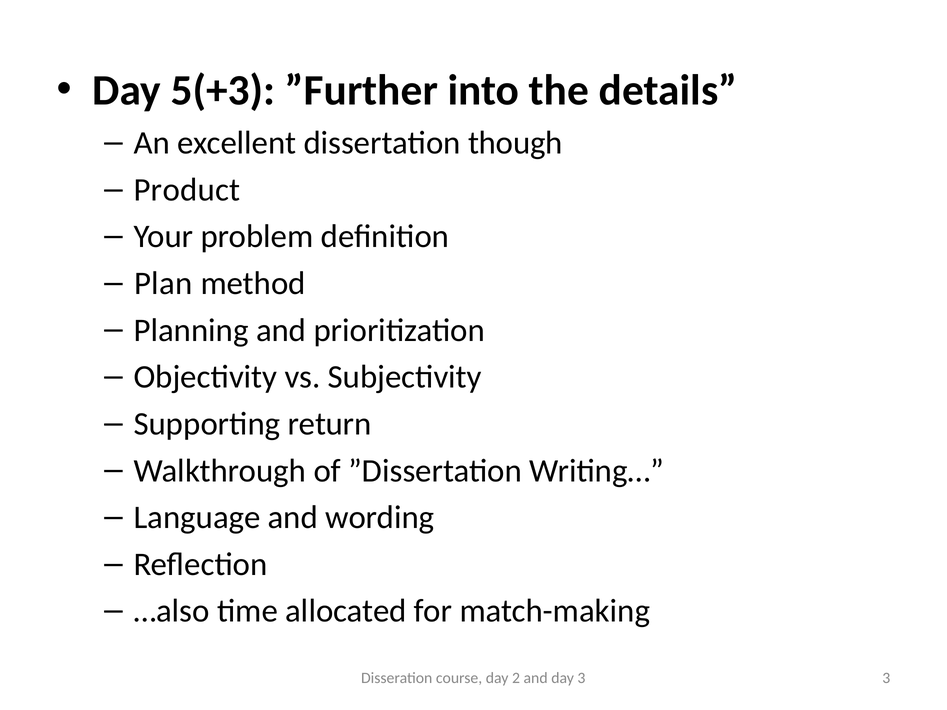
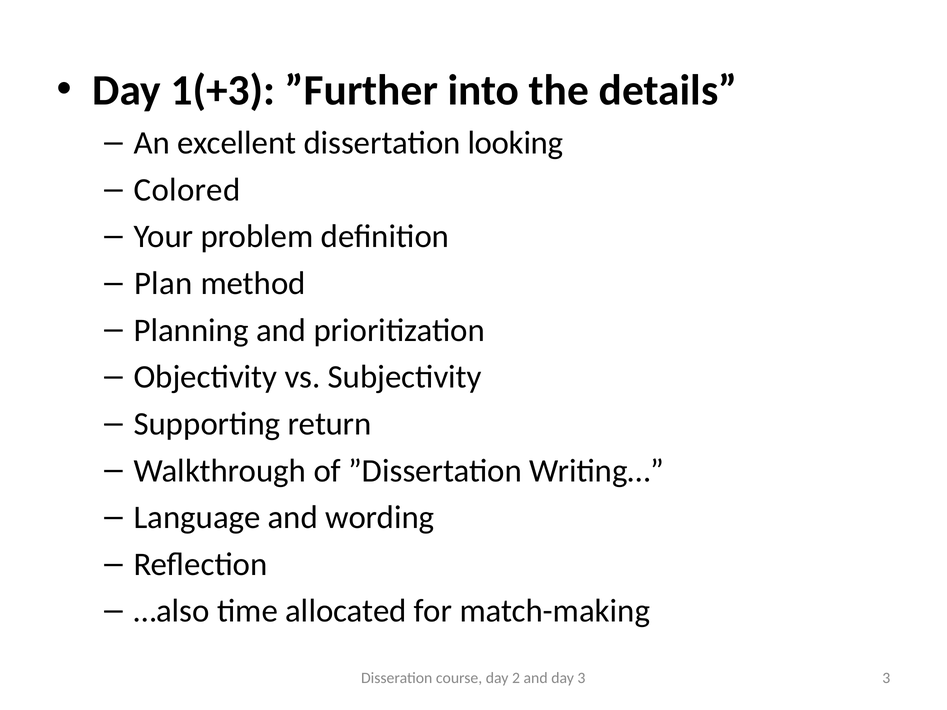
5(+3: 5(+3 -> 1(+3 (223, 91)
though: though -> looking (515, 143)
Product: Product -> Colored (187, 190)
